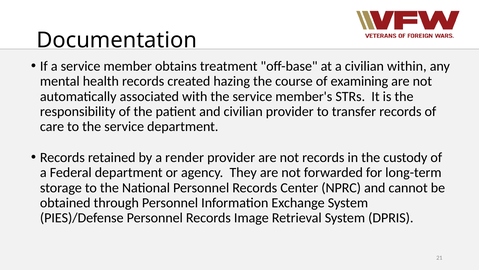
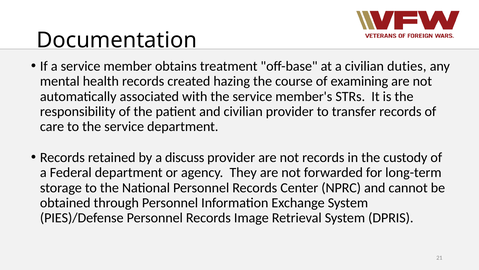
within: within -> duties (407, 66)
render: render -> discuss (185, 157)
